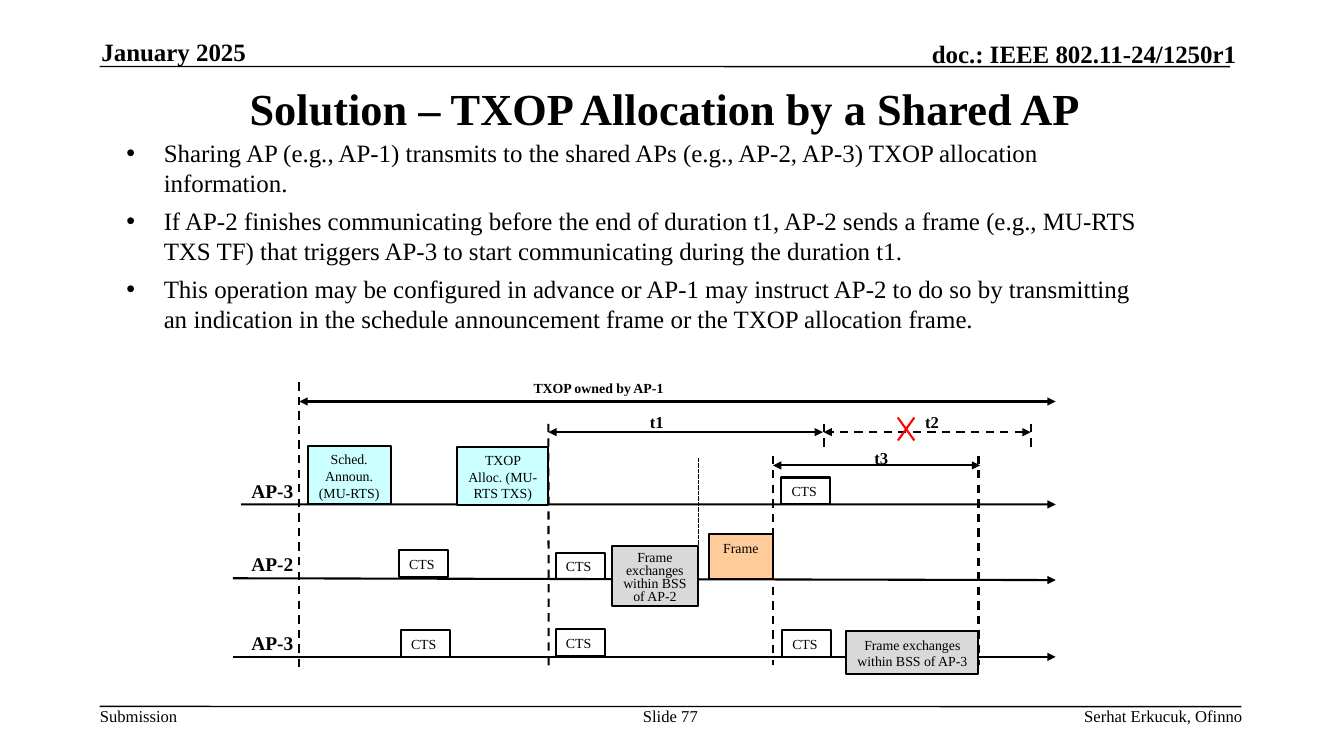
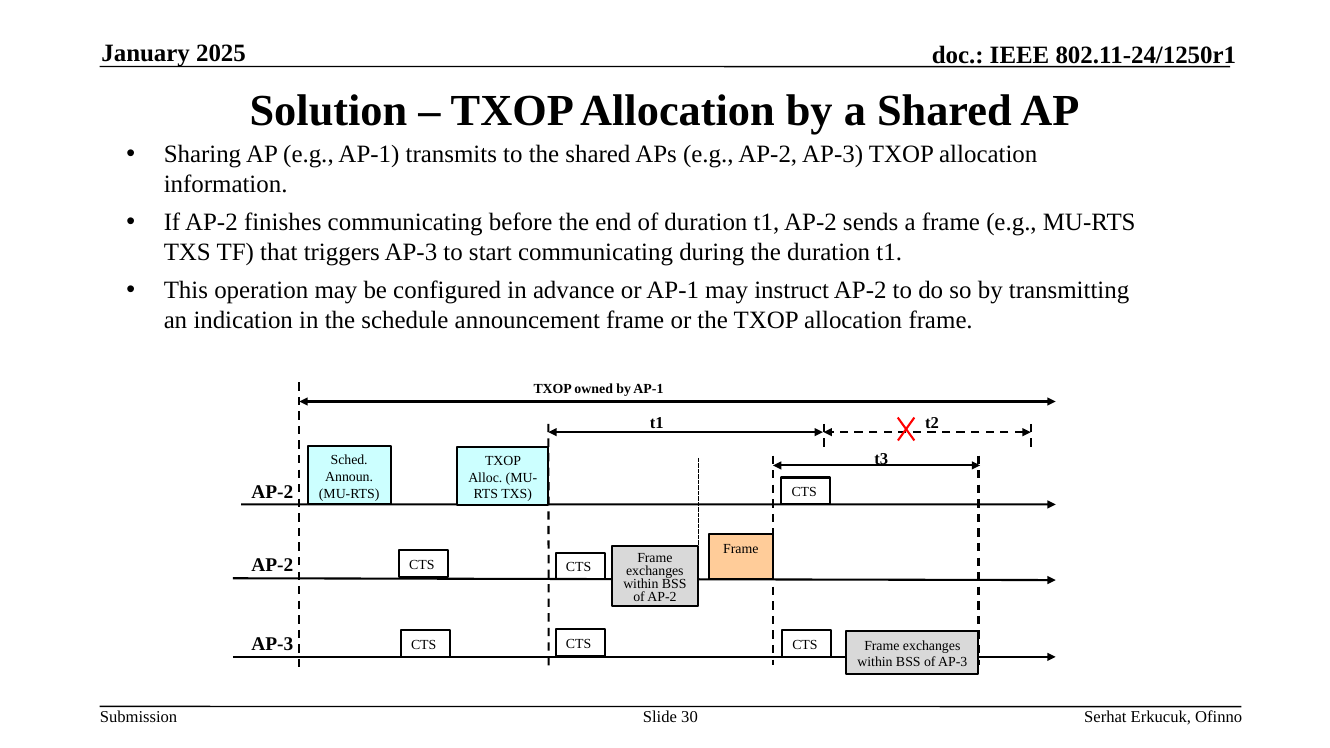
AP-3: AP-3 -> AP-2 (272, 492)
77: 77 -> 30 (690, 718)
